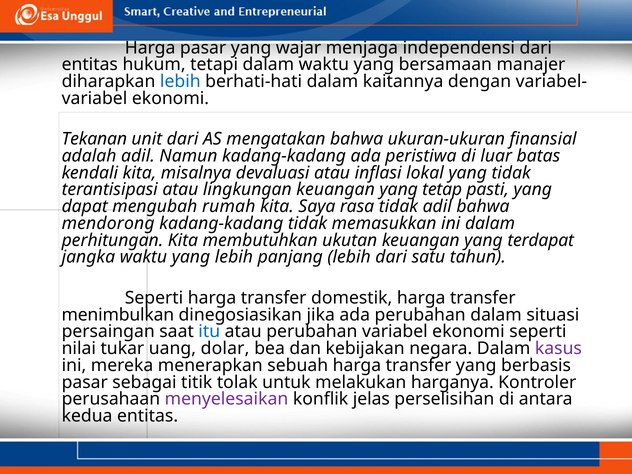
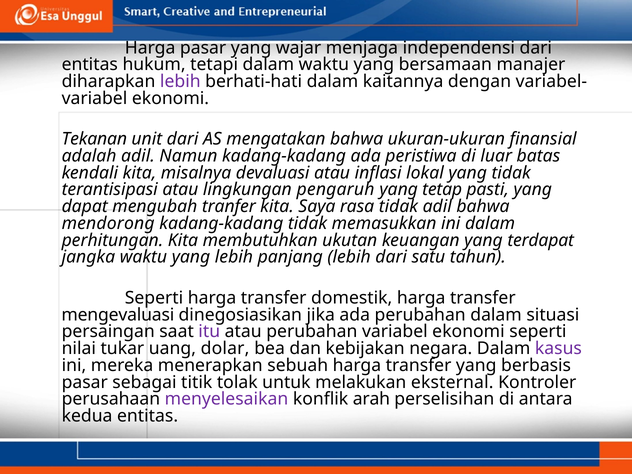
lebih colour: blue -> purple (180, 81)
lingkungan keuangan: keuangan -> pengaruh (336, 190)
rumah: rumah -> tranfer (229, 207)
menimbulkan: menimbulkan -> mengevaluasi (118, 315)
itu colour: blue -> purple (209, 332)
harganya: harganya -> eksternal (452, 382)
jelas: jelas -> arah (371, 399)
